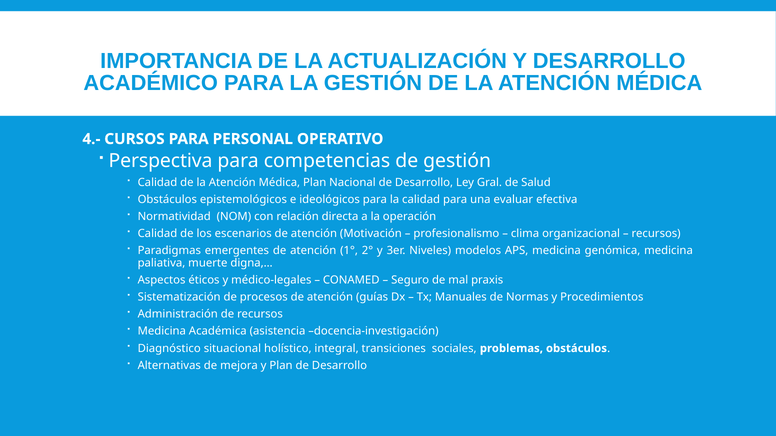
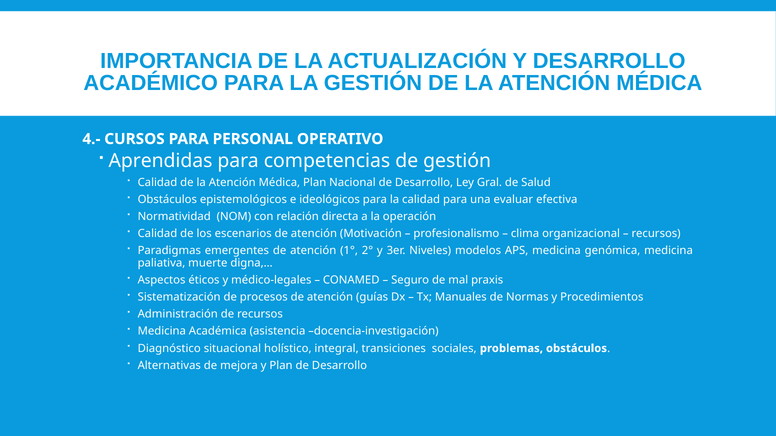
Perspectiva: Perspectiva -> Aprendidas (161, 161)
